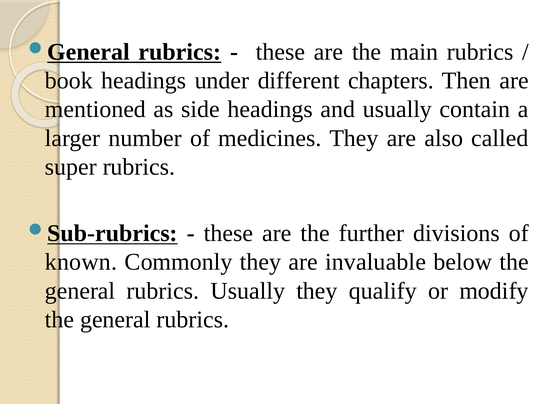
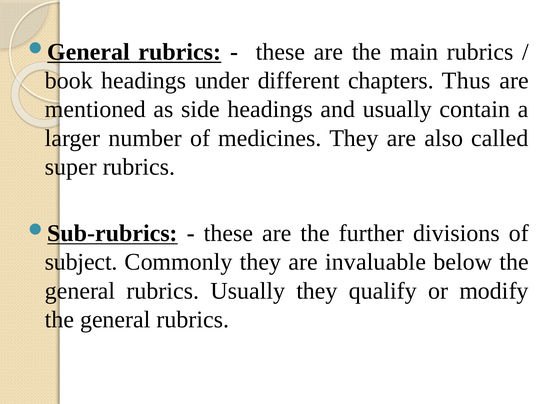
Then: Then -> Thus (466, 81)
known: known -> subject (81, 262)
